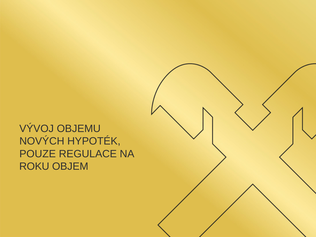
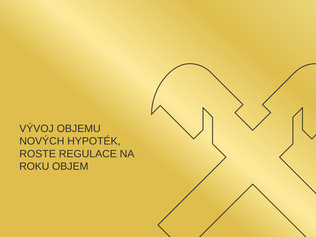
POUZE: POUZE -> ROSTE (38, 154)
